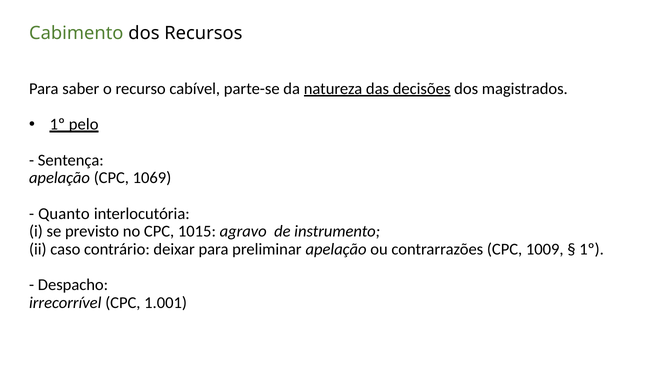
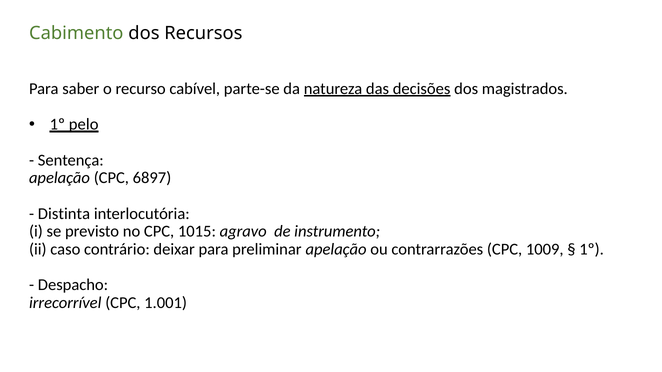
1069: 1069 -> 6897 (152, 178)
Quanto: Quanto -> Distinta (64, 214)
